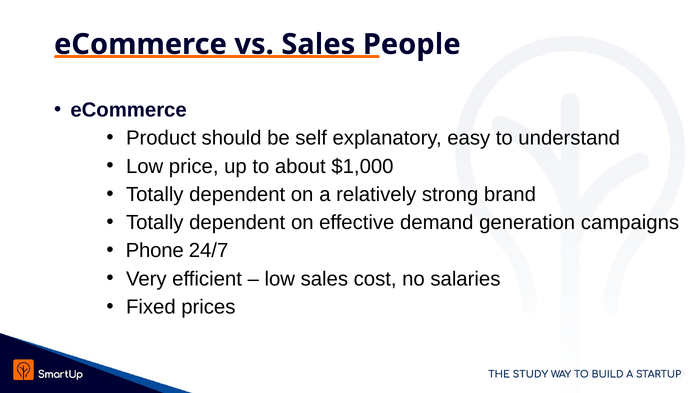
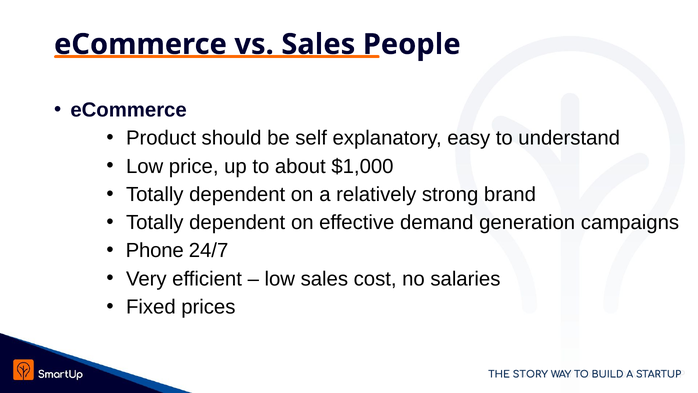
STUDY: STUDY -> STORY (530, 374)
